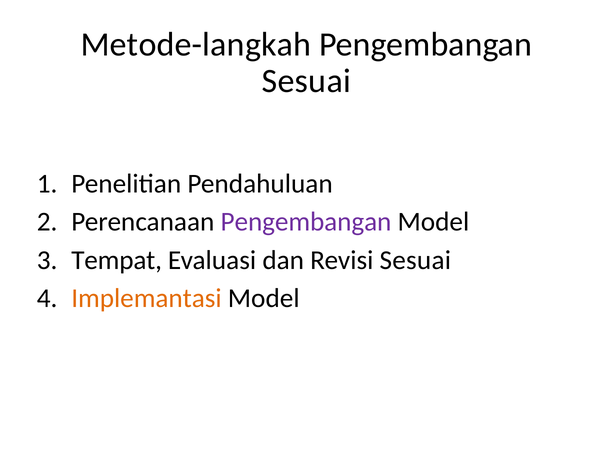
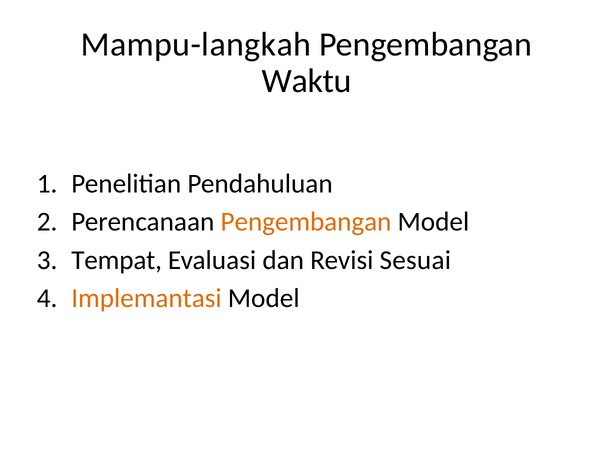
Metode-langkah: Metode-langkah -> Mampu-langkah (196, 44)
Sesuai: Sesuai -> Waktu (307, 81)
Pengembangan colour: purple -> orange (306, 222)
